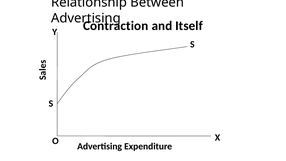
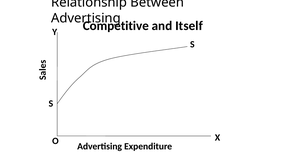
Contraction: Contraction -> Competitive (116, 26)
